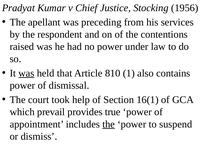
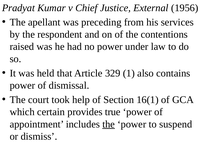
Stocking: Stocking -> External (151, 8)
was underline: present -> none (26, 73)
810: 810 -> 329 (113, 73)
prevail: prevail -> certain (51, 112)
